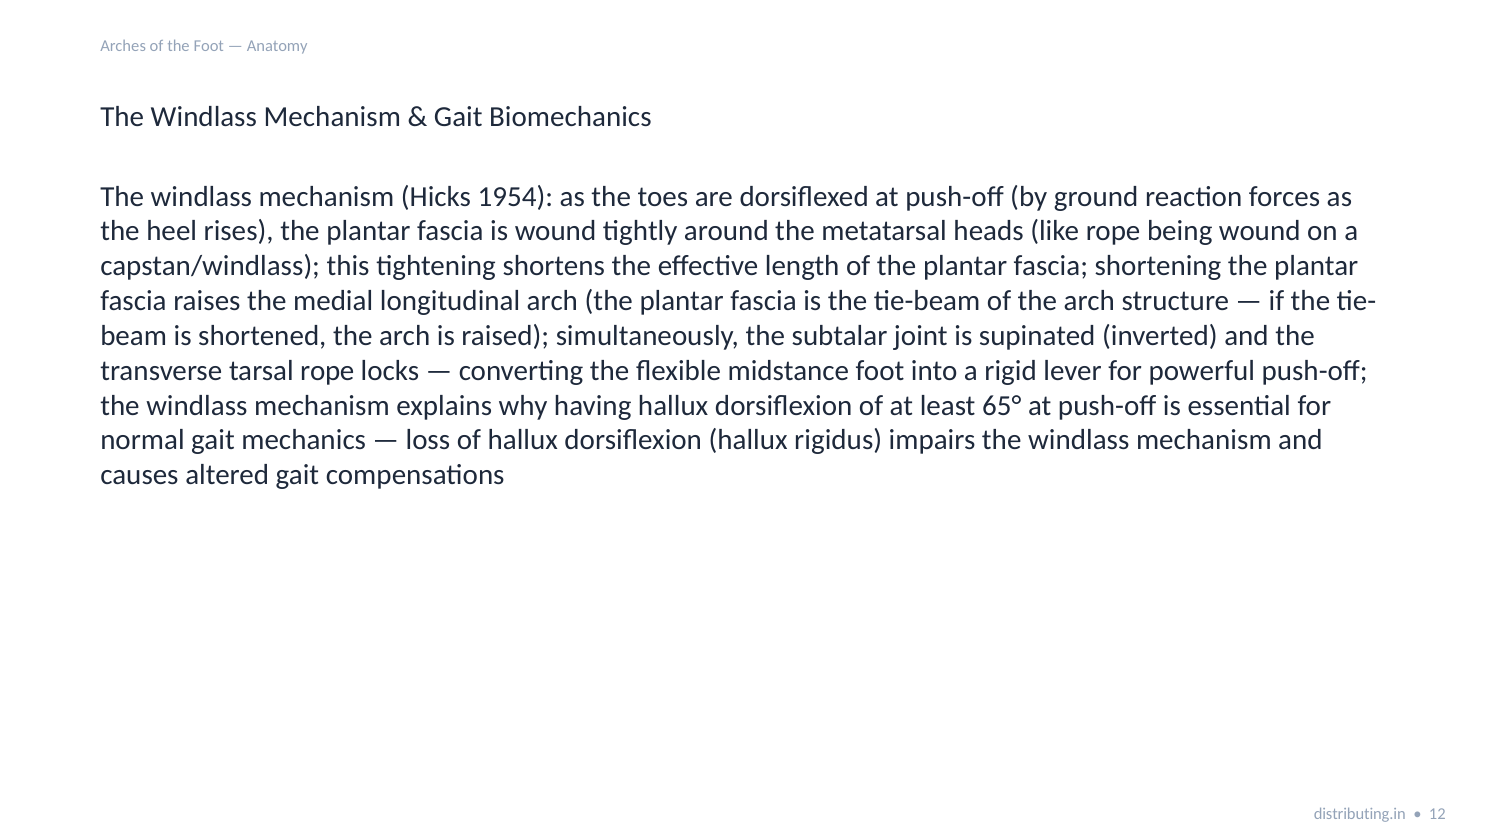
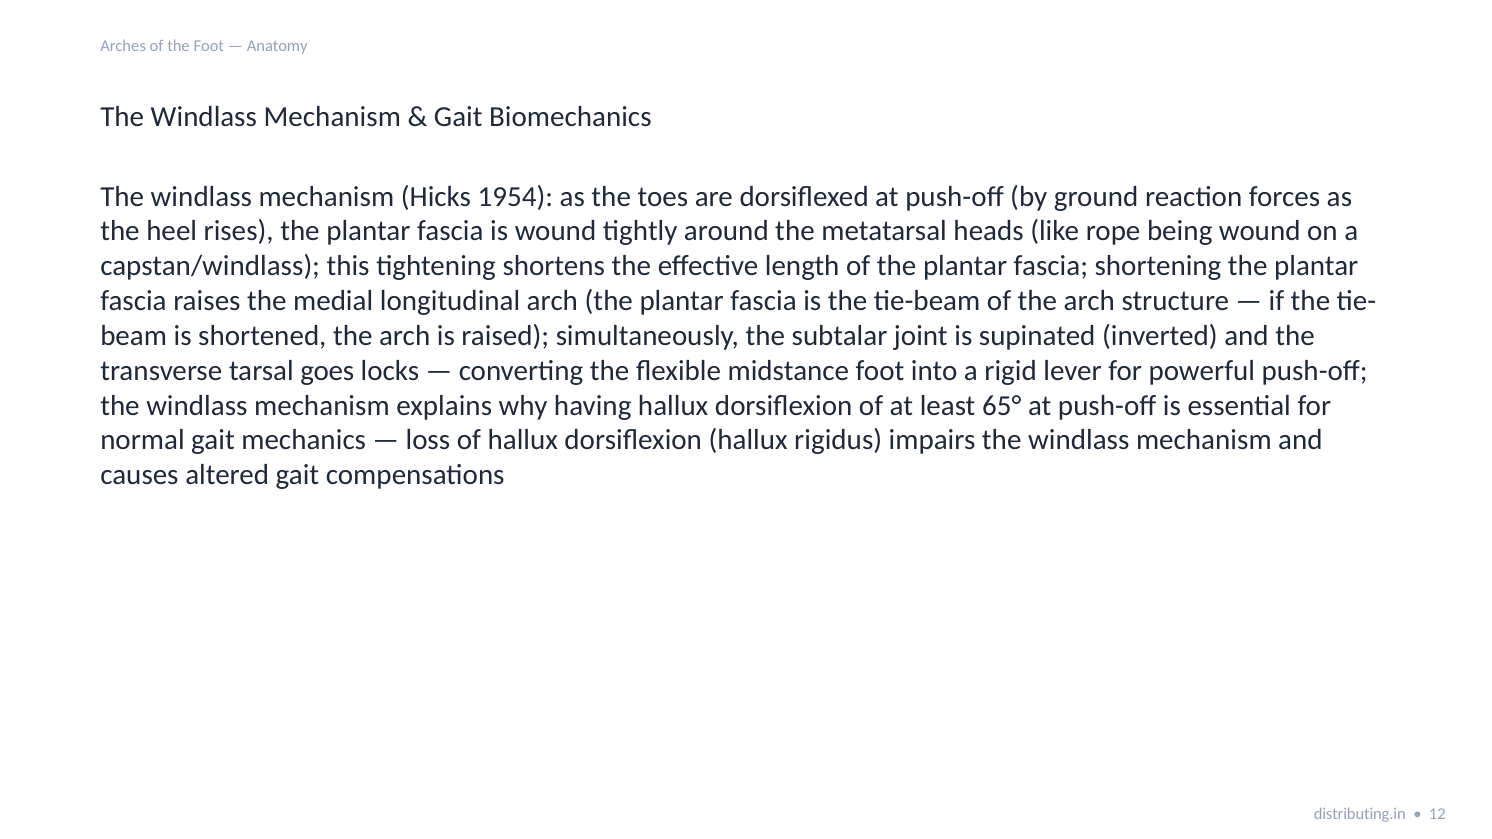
tarsal rope: rope -> goes (327, 371)
